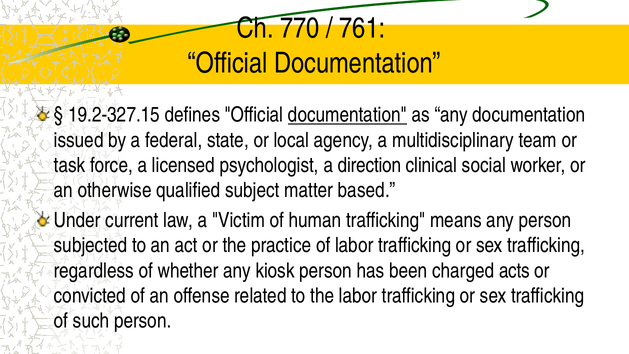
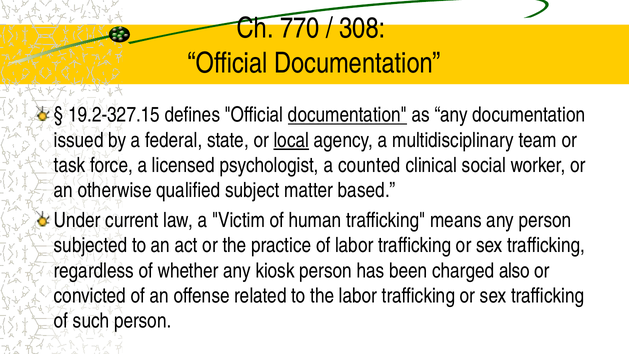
761: 761 -> 308 (362, 28)
local underline: none -> present (291, 140)
direction: direction -> counted (369, 165)
acts: acts -> also (514, 271)
